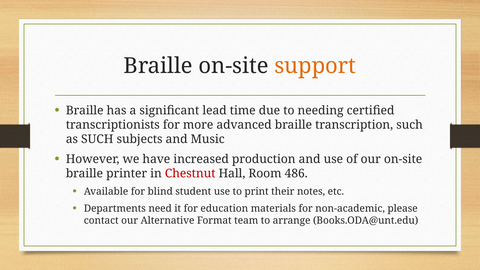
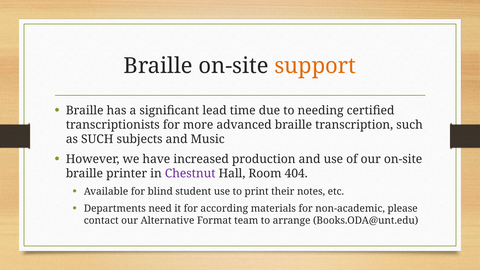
Chestnut colour: red -> purple (190, 174)
486: 486 -> 404 (296, 174)
education: education -> according (224, 209)
